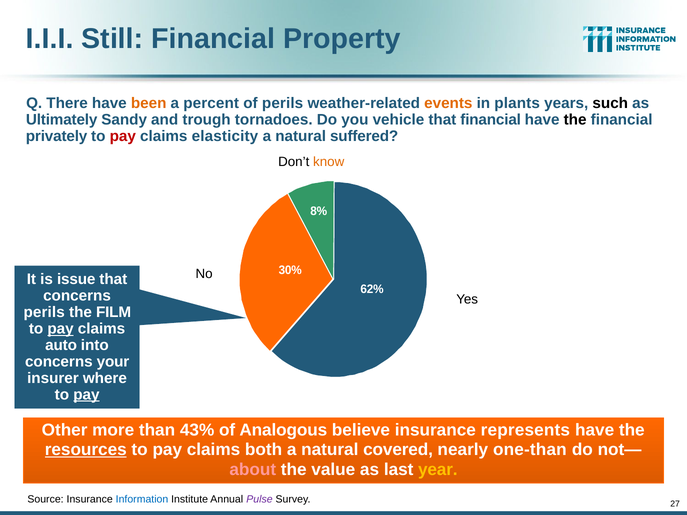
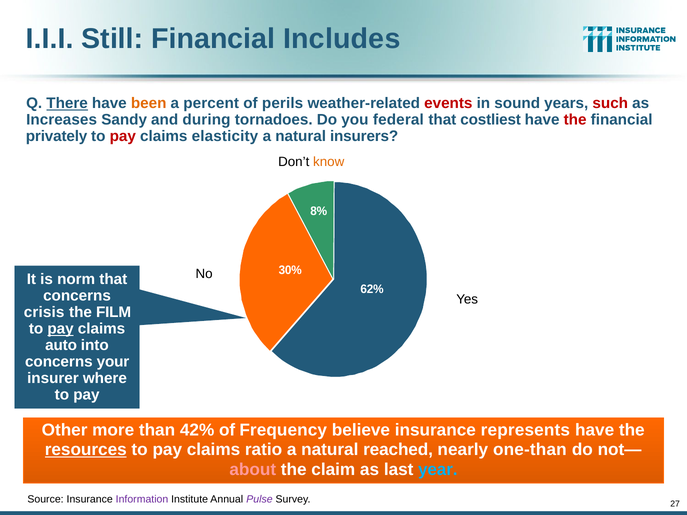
Property: Property -> Includes (342, 39)
There underline: none -> present (67, 103)
events colour: orange -> red (448, 103)
plants: plants -> sound (517, 103)
such colour: black -> red (610, 103)
Ultimately: Ultimately -> Increases (62, 120)
trough: trough -> during (206, 120)
vehicle: vehicle -> federal (398, 120)
that financial: financial -> costliest (491, 120)
the colour: black -> red (575, 120)
suffered: suffered -> insurers (364, 136)
issue: issue -> norm (76, 280)
perils: perils -> crisis (44, 312)
pay underline: present -> none (86, 395)
43%: 43% -> 42% (197, 430)
Analogous: Analogous -> Frequency (283, 430)
both: both -> ratio (264, 450)
covered: covered -> reached (398, 450)
value: value -> claim (333, 470)
year colour: yellow -> light blue (438, 470)
Information colour: blue -> purple (142, 499)
